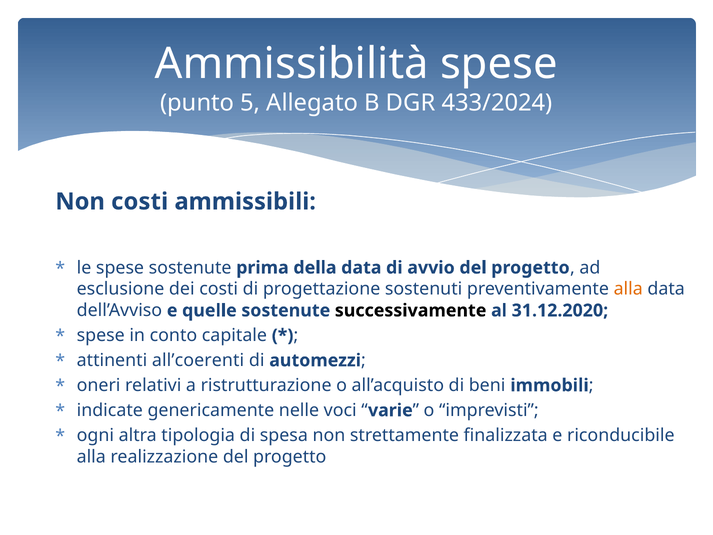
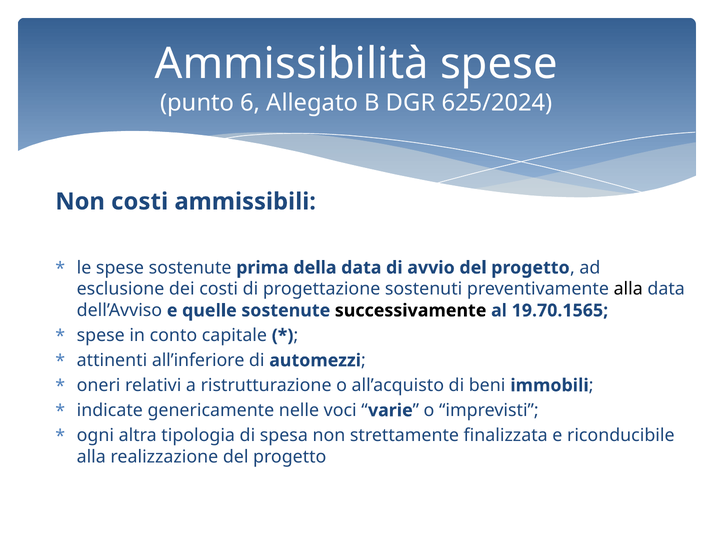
5: 5 -> 6 (250, 103)
433/2024: 433/2024 -> 625/2024 (497, 103)
alla colour: orange -> black (628, 289)
31.12.2020: 31.12.2020 -> 19.70.1565 (560, 310)
all’coerenti: all’coerenti -> all’inferiore (198, 360)
